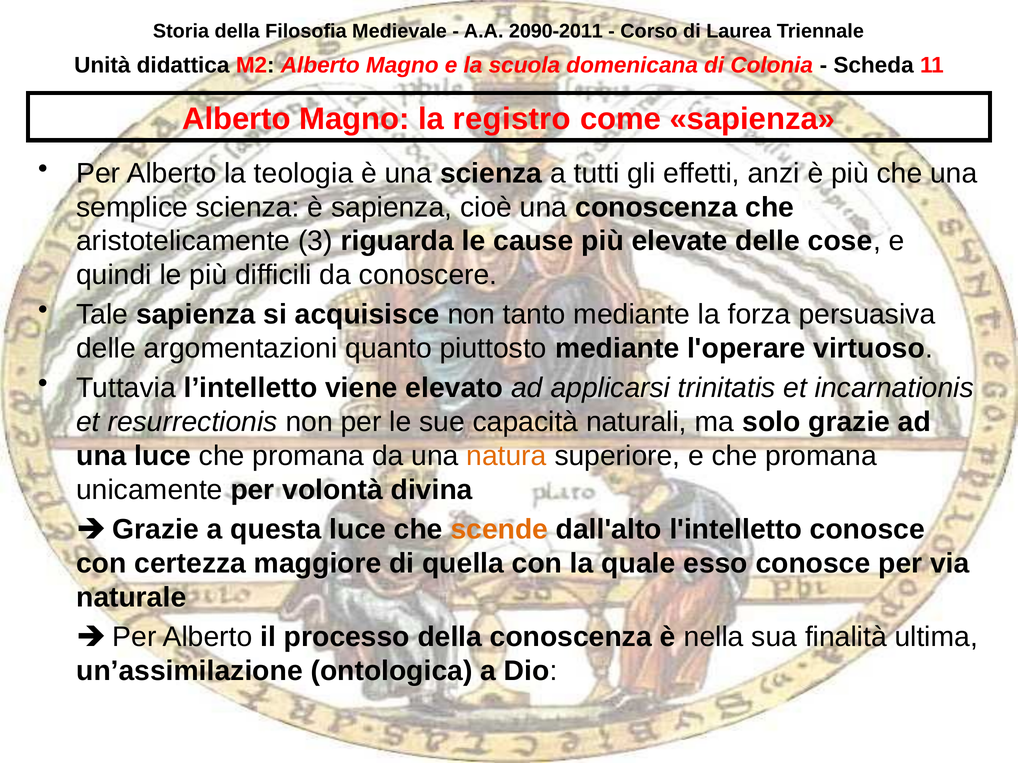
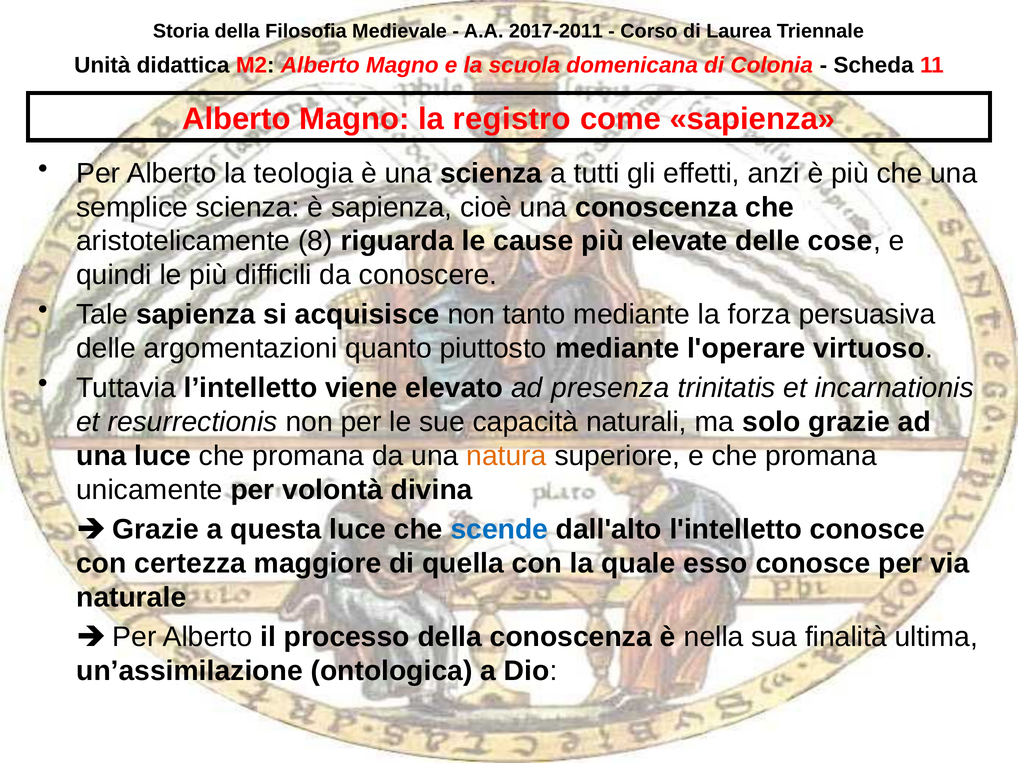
2090-2011: 2090-2011 -> 2017-2011 (556, 31)
3: 3 -> 8 (315, 241)
applicarsi: applicarsi -> presenza (610, 388)
scende colour: orange -> blue (499, 530)
